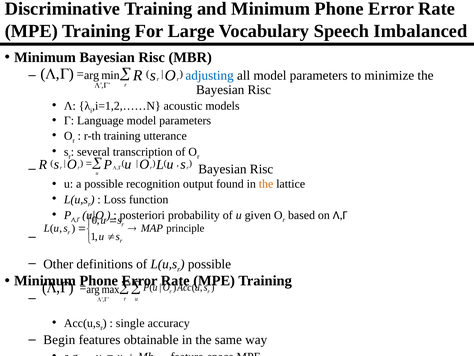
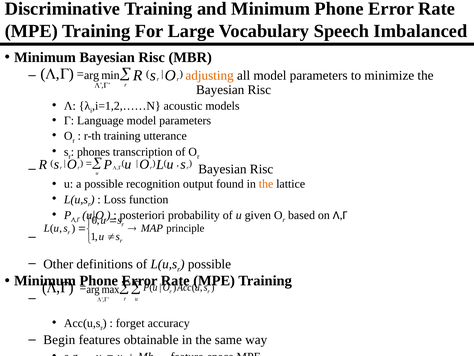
adjusting colour: blue -> orange (210, 75)
several: several -> phones (93, 152)
single: single -> forget (130, 323)
